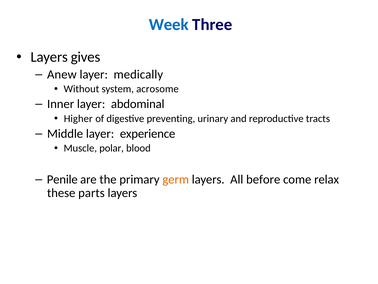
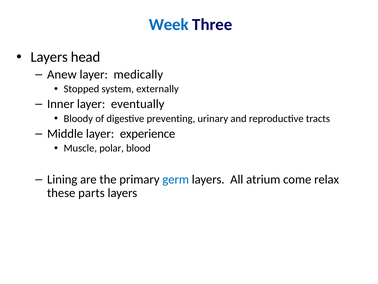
gives: gives -> head (86, 57)
Without: Without -> Stopped (81, 89)
acrosome: acrosome -> externally (158, 89)
abdominal: abdominal -> eventually (138, 104)
Higher: Higher -> Bloody (78, 118)
Penile: Penile -> Lining (62, 179)
germ colour: orange -> blue (176, 179)
before: before -> atrium (263, 179)
